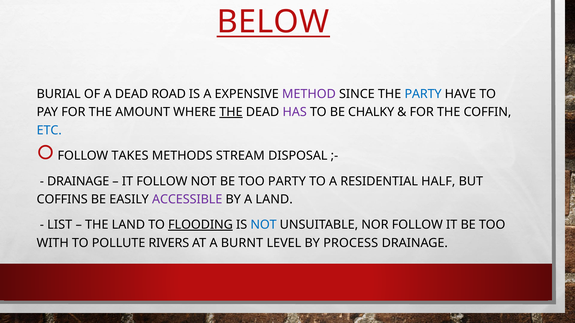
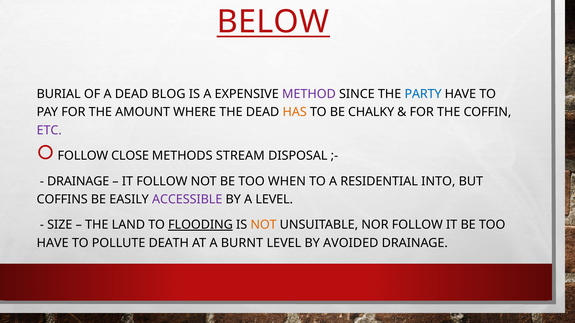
ROAD: ROAD -> BLOG (168, 94)
THE underline: present -> none (231, 112)
HAS colour: purple -> orange (295, 112)
ETC colour: blue -> purple (49, 130)
TAKES: TAKES -> CLOSE (130, 156)
TOO PARTY: PARTY -> WHEN (287, 181)
HALF: HALF -> INTO (438, 181)
A LAND: LAND -> LEVEL (274, 200)
LIST: LIST -> SIZE (60, 225)
NOT colour: blue -> orange (264, 225)
WITH: WITH -> HAVE (53, 243)
RIVERS: RIVERS -> DEATH (169, 243)
PROCESS: PROCESS -> AVOIDED (351, 243)
